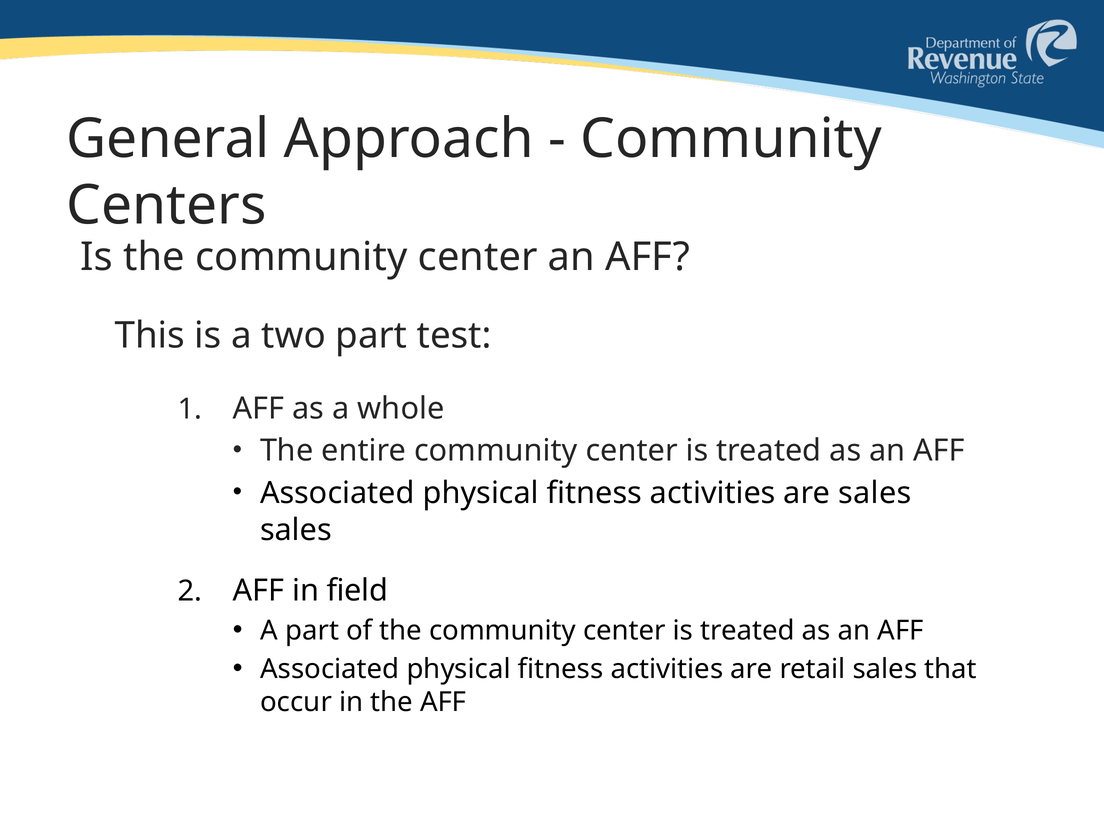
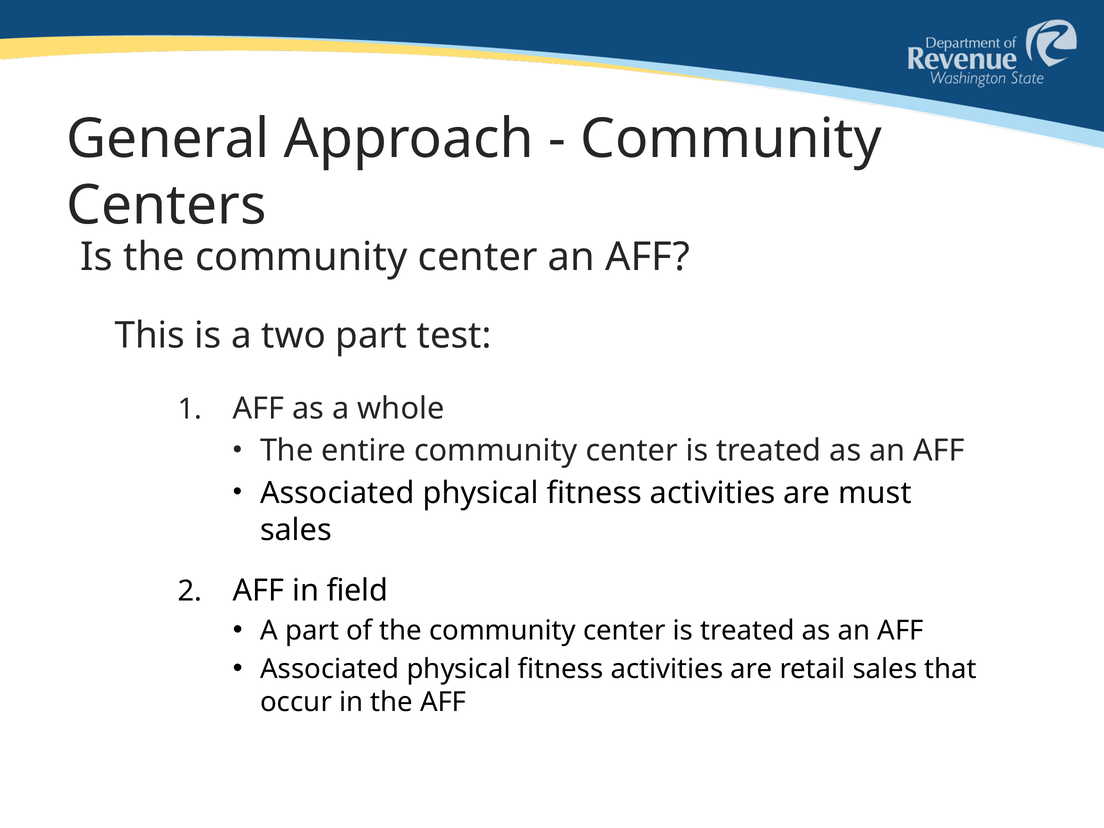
are sales: sales -> must (875, 493)
